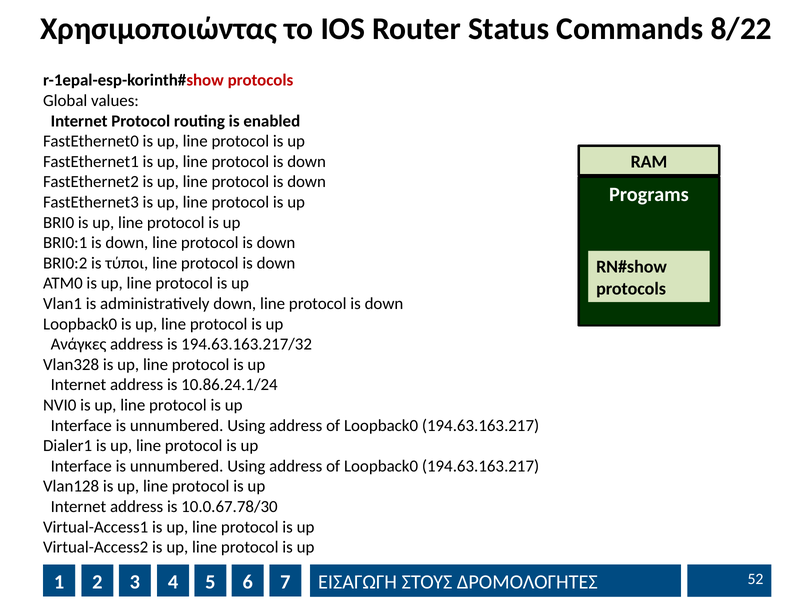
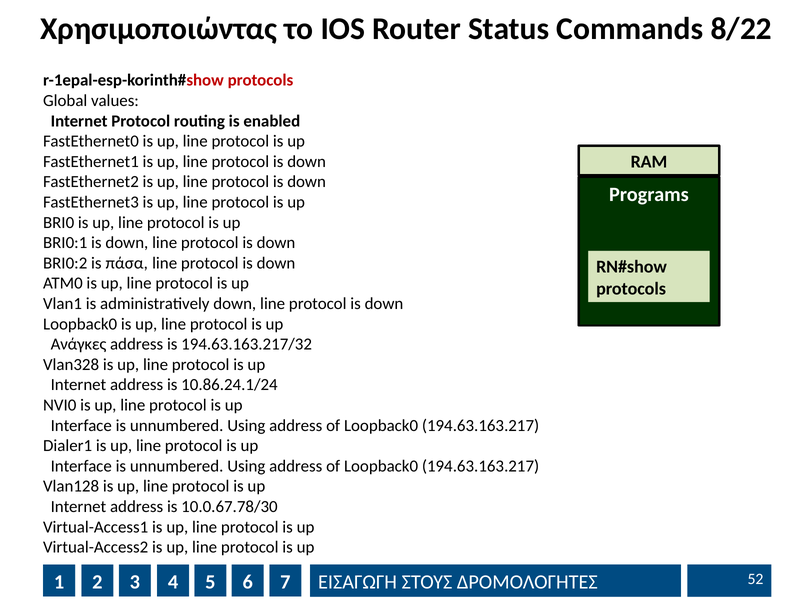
τύποι: τύποι -> πάσα (127, 263)
